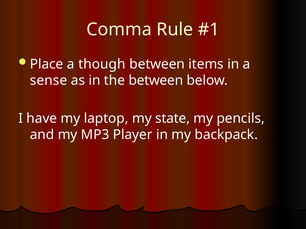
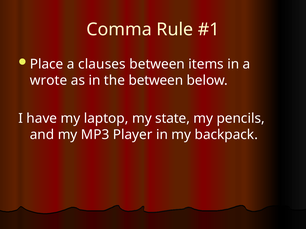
though: though -> clauses (102, 64)
sense: sense -> wrote (49, 81)
